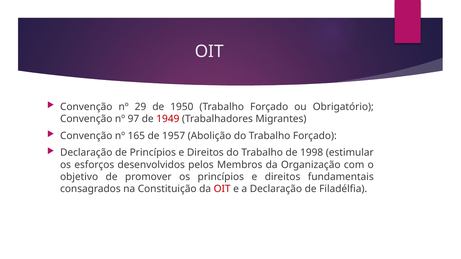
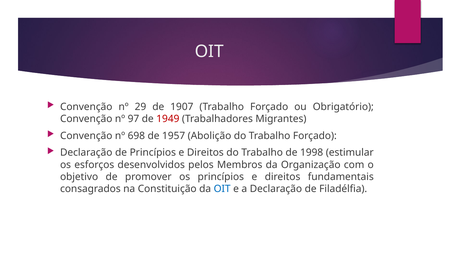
1950: 1950 -> 1907 (182, 107)
165: 165 -> 698 (136, 136)
OIT colour: red -> blue (222, 189)
